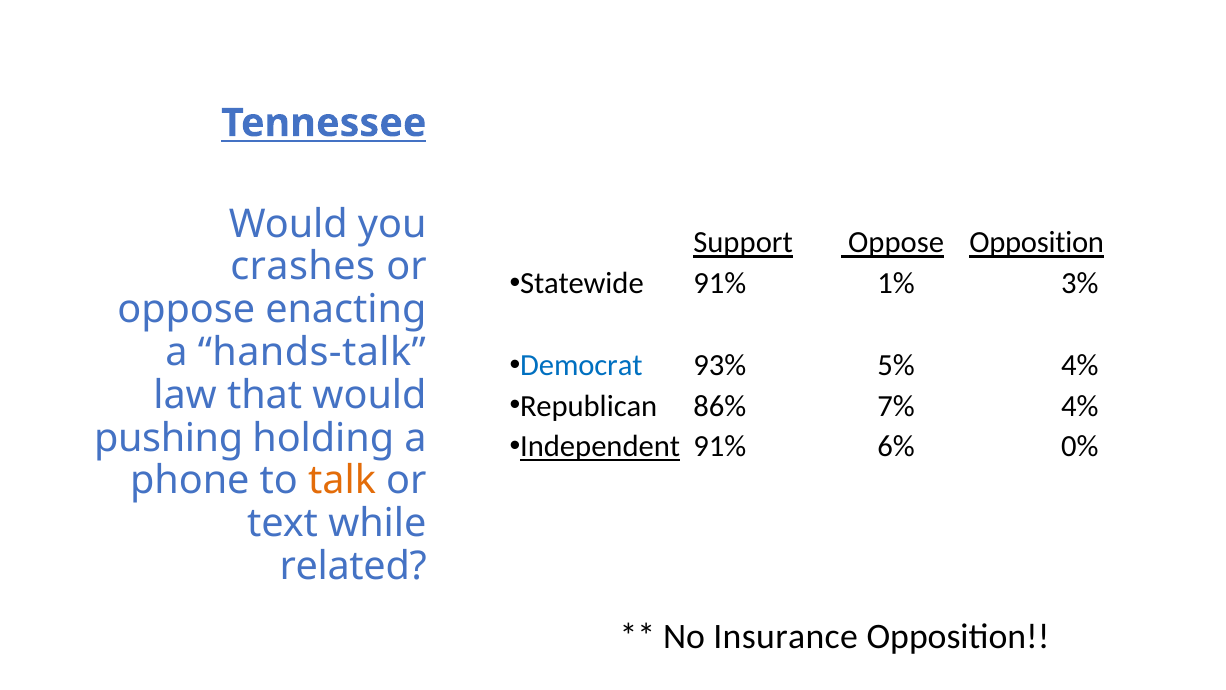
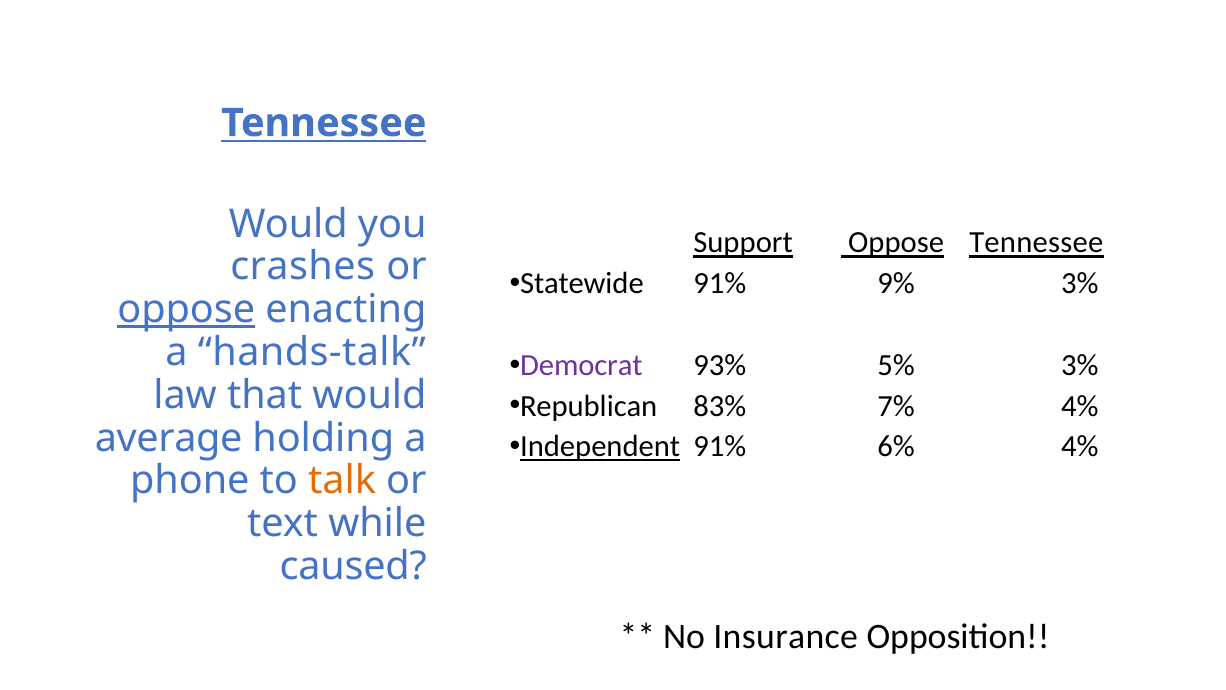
Oppose Opposition: Opposition -> Tennessee (1036, 243)
1%: 1% -> 9% (896, 283)
oppose underline: none -> present (186, 309)
Democrat colour: blue -> purple (581, 365)
5% 4%: 4% -> 3% (1080, 365)
86%: 86% -> 83% (720, 406)
pushing: pushing -> average (169, 438)
6% 0%: 0% -> 4% (1080, 447)
related: related -> caused (353, 566)
